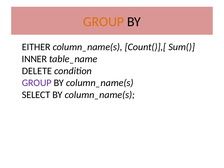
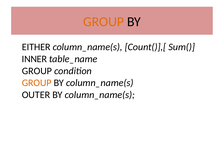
DELETE: DELETE -> GROUP (37, 71)
GROUP colour: purple -> orange (37, 83)
SELECT: SELECT -> OUTER (36, 95)
